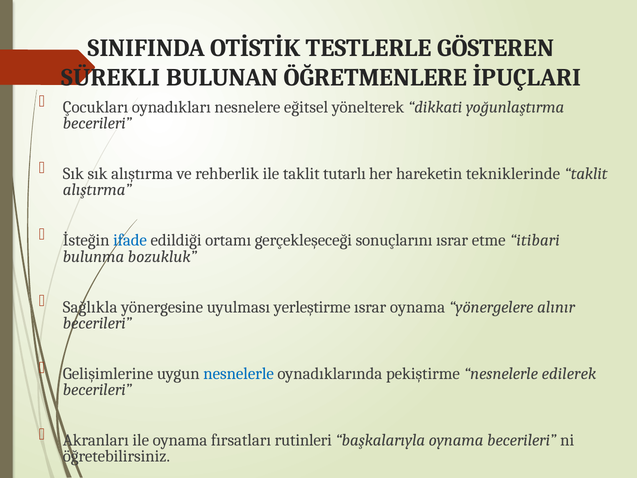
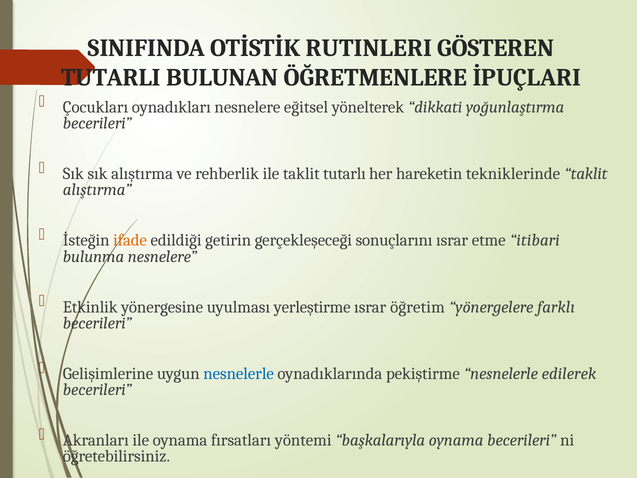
TESTLERLE: TESTLERLE -> RUTINLERI (369, 48)
SÜREKLI: SÜREKLI -> TUTARLI (111, 78)
ifade colour: blue -> orange (130, 240)
ortamı: ortamı -> getirin (228, 240)
bulunma bozukluk: bozukluk -> nesnelere (163, 256)
Sağlıkla: Sağlıkla -> Etkinlik (90, 307)
ısrar oynama: oynama -> öğretim (417, 307)
alınır: alınır -> farklı (556, 307)
rutinleri: rutinleri -> yöntemi (303, 440)
